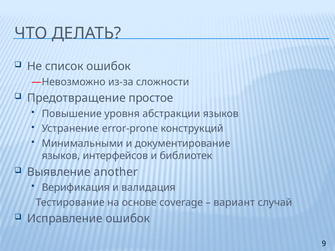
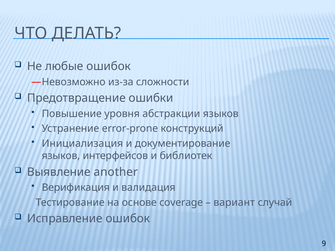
список: список -> любые (64, 66)
простое: простое -> ошибки (151, 98)
Минимальными: Минимальными -> Инициализация (82, 144)
